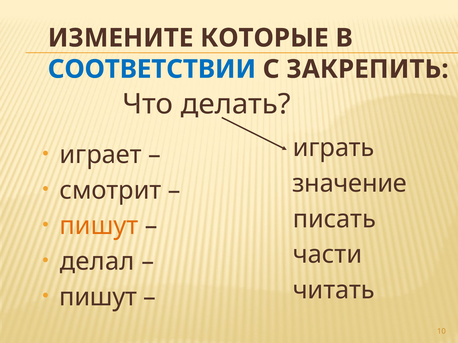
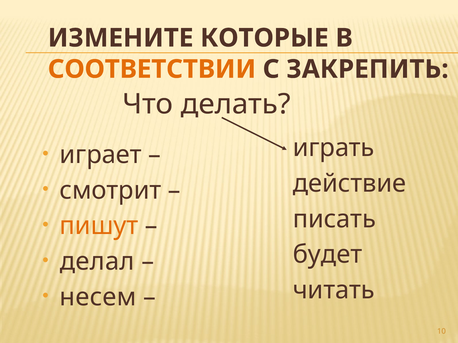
СООТВЕТСТВИИ colour: blue -> orange (152, 69)
значение: значение -> действие (349, 184)
части: части -> будет (327, 255)
пишут: пишут -> несем (98, 297)
